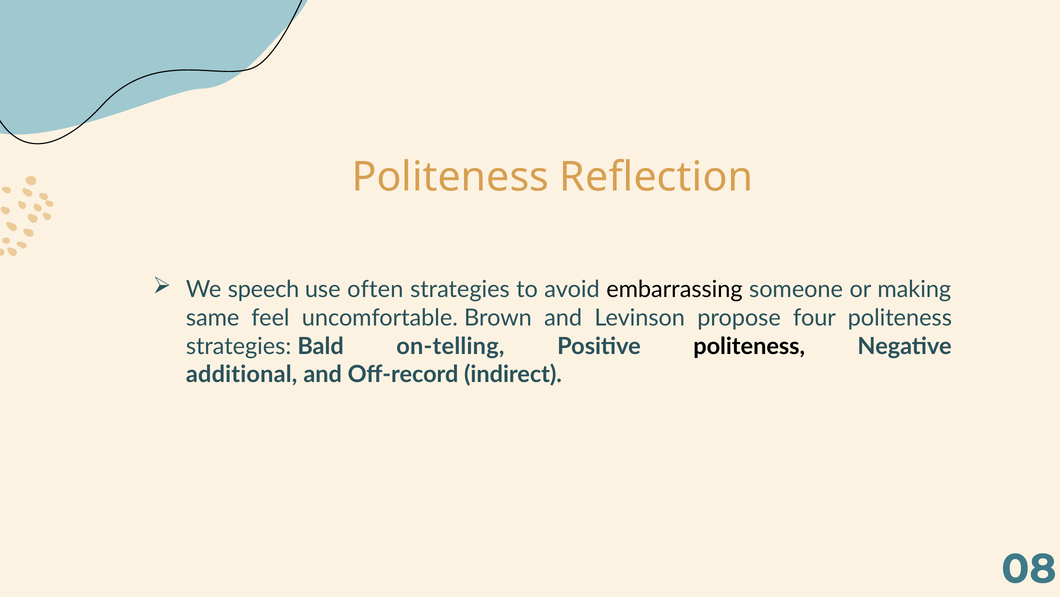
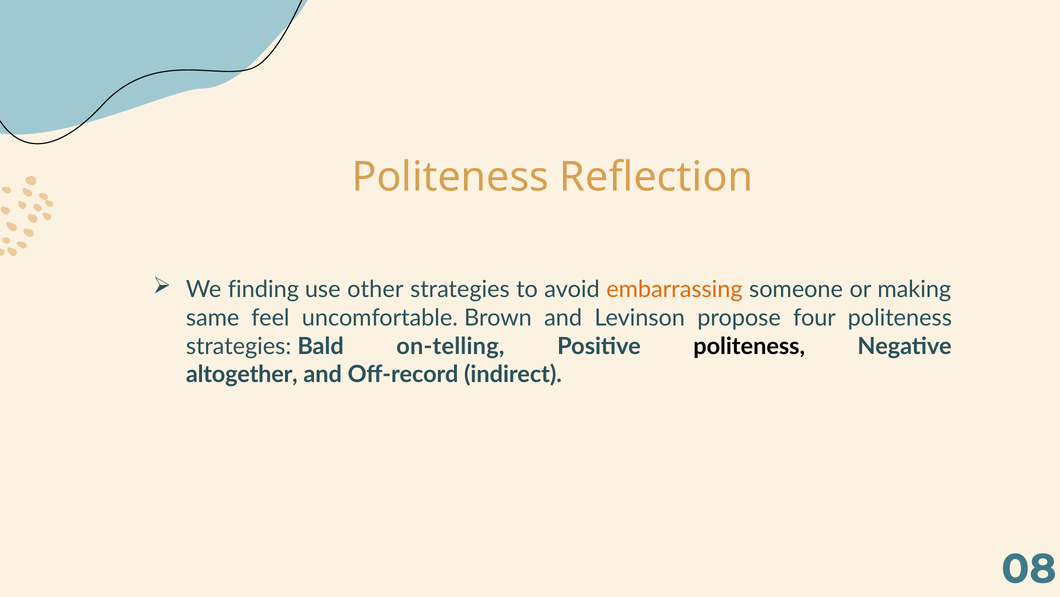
speech: speech -> finding (263, 289)
often: often -> other (375, 289)
embarrassing colour: black -> orange (674, 289)
additional: additional -> altogether (242, 374)
